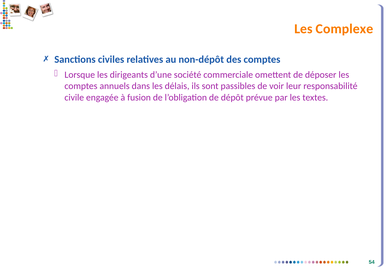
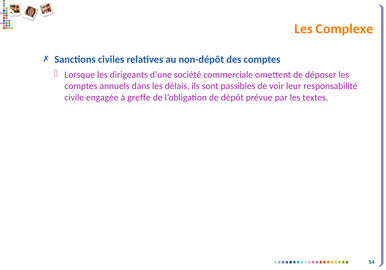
fusion: fusion -> greffe (139, 97)
